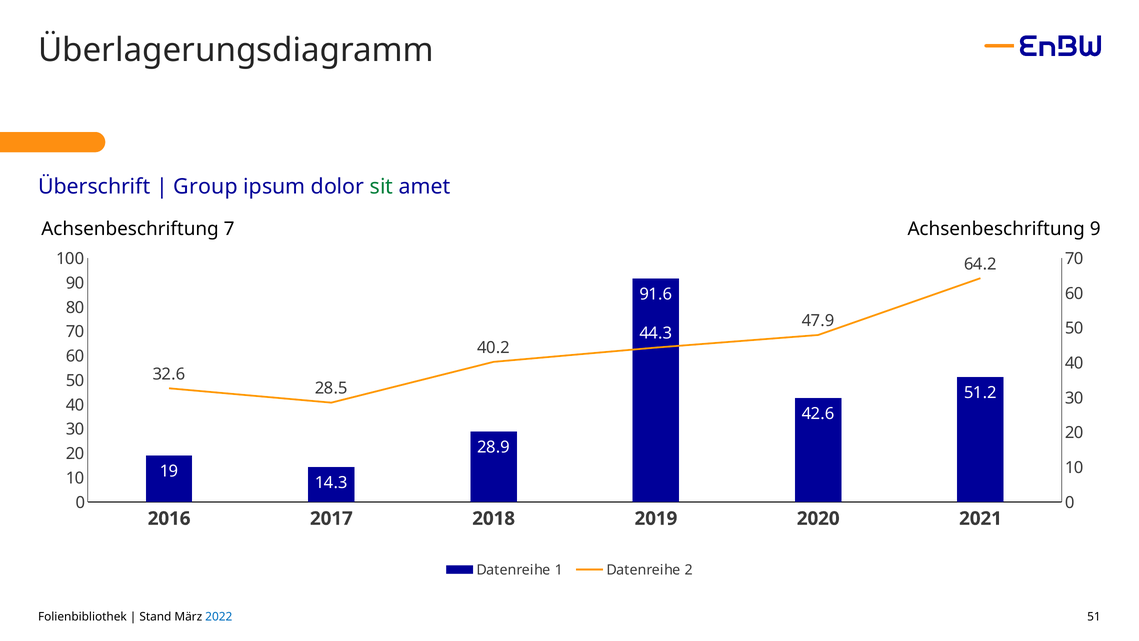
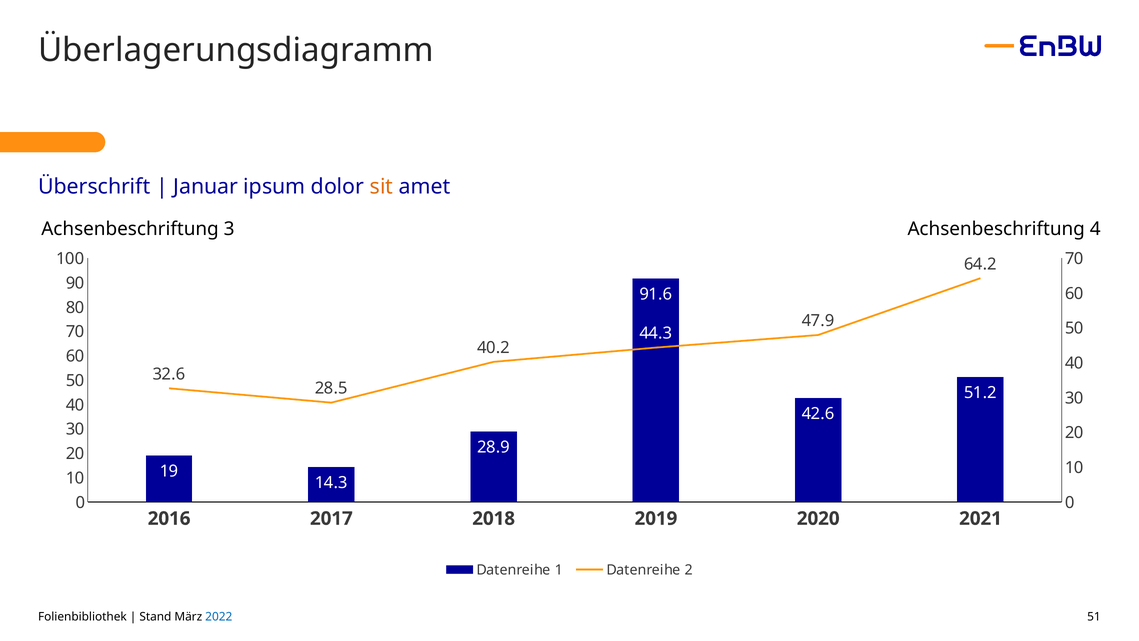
Group: Group -> Januar (206, 187)
sit colour: green -> orange (382, 187)
7: 7 -> 3 (229, 229)
9: 9 -> 4 (1095, 229)
